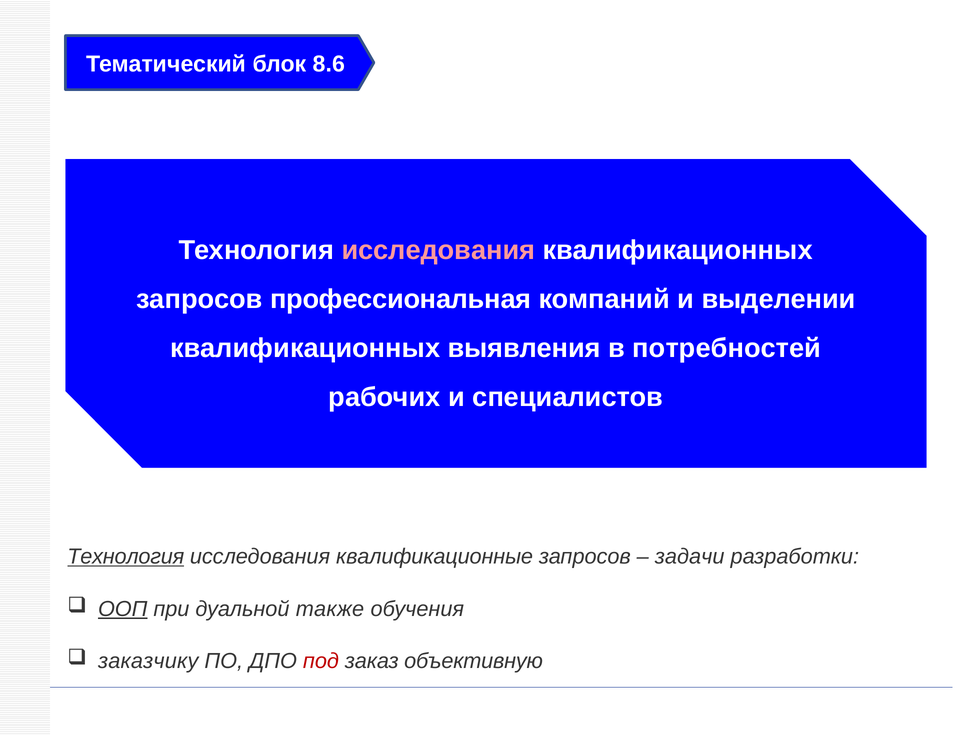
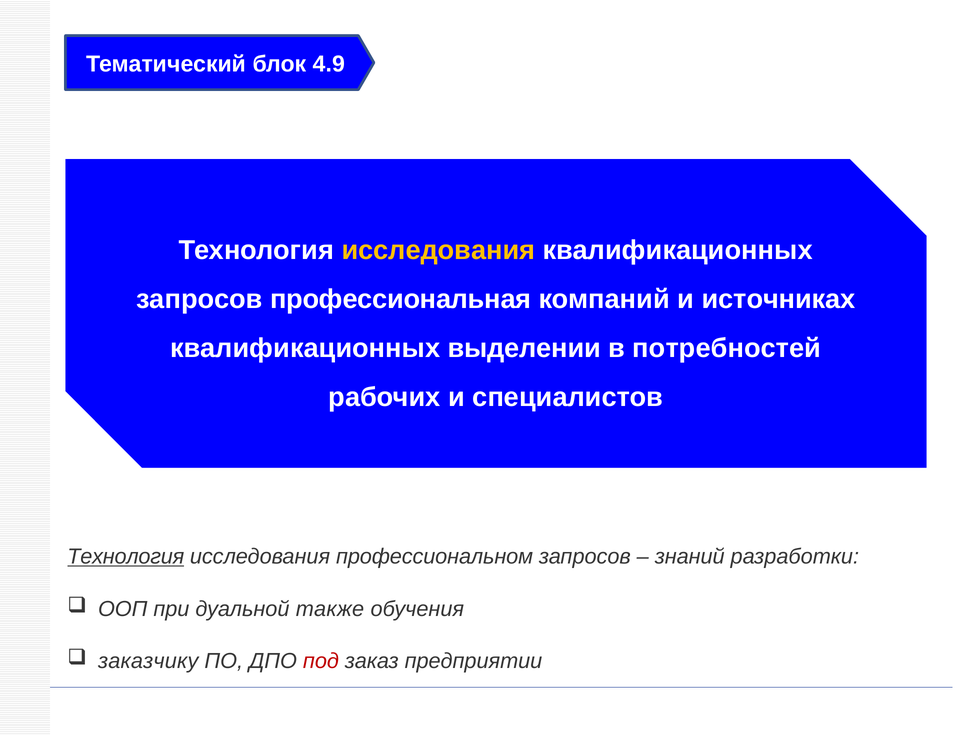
8.6: 8.6 -> 4.9 (329, 64)
исследования colour: pink -> yellow (438, 250)
выделении: выделении -> источниках (779, 299)
выявления: выявления -> выделении (524, 348)
квалификационные: квалификационные -> профессиональном (435, 556)
задачи: задачи -> знаний (690, 556)
ООП underline: present -> none (123, 608)
объективную: объективную -> предприятии (473, 660)
